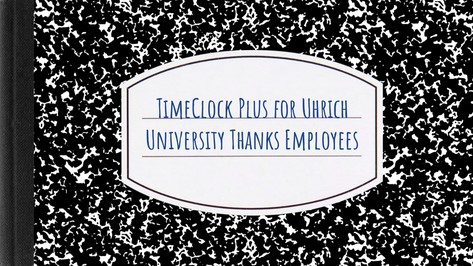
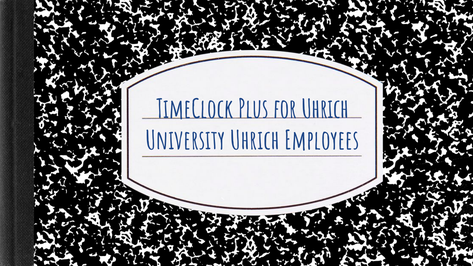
University Thanks: Thanks -> Uhrich (255, 141)
